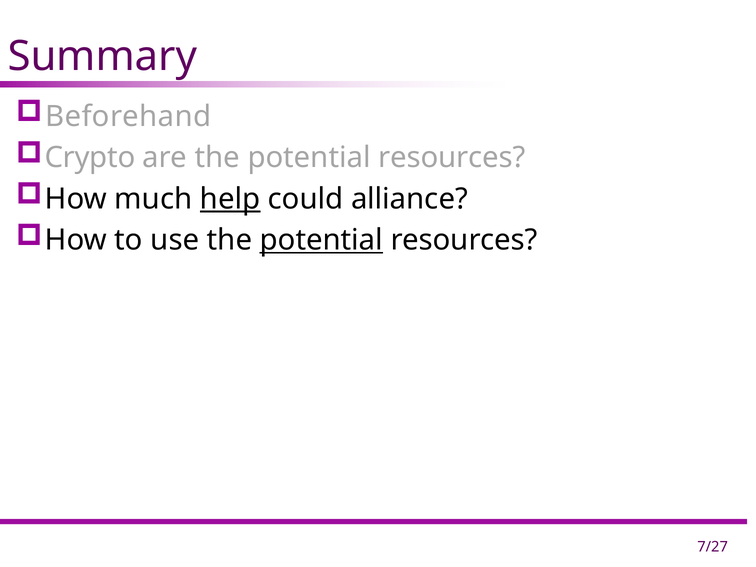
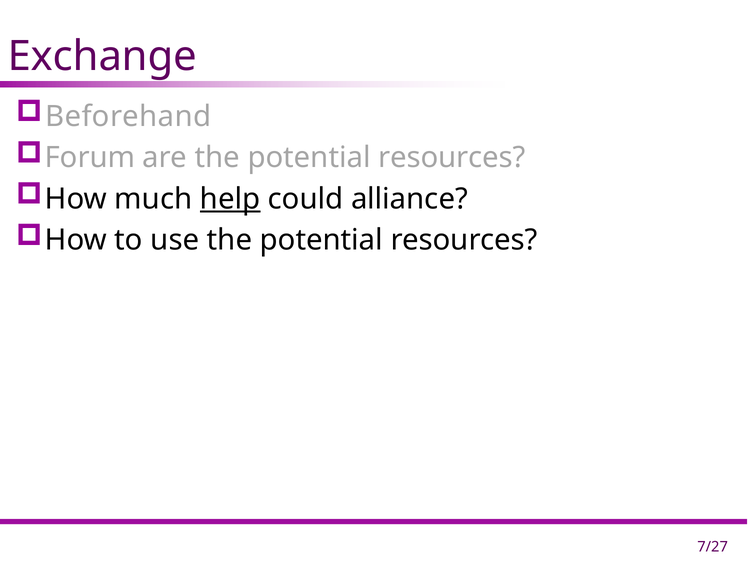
Summary: Summary -> Exchange (102, 57)
Crypto: Crypto -> Forum (90, 158)
potential underline: present -> none (321, 240)
